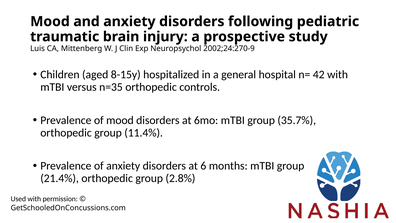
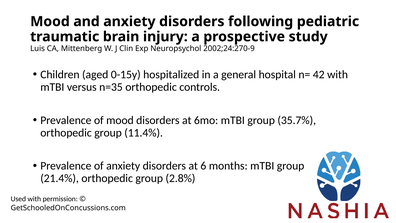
8-15y: 8-15y -> 0-15y (126, 74)
